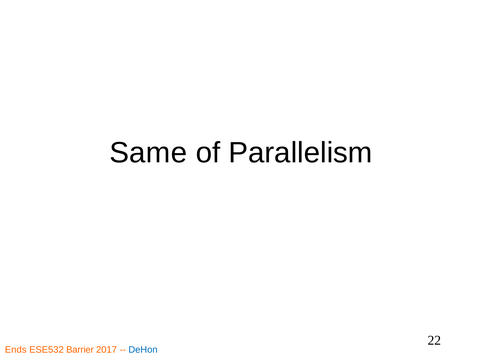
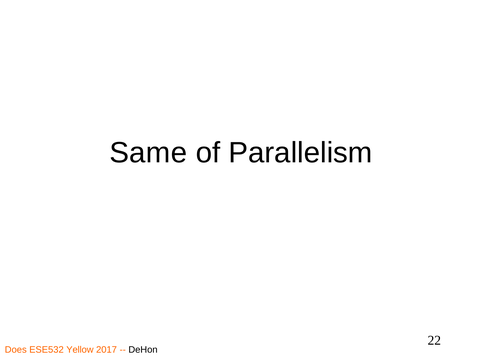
Ends: Ends -> Does (16, 350)
Barrier: Barrier -> Yellow (80, 350)
DeHon colour: blue -> black (143, 350)
